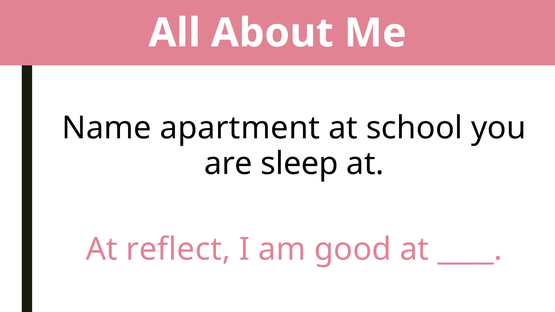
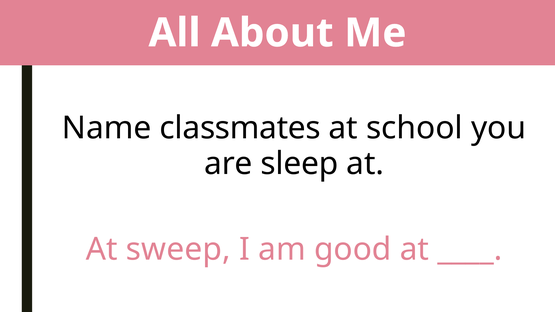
apartment: apartment -> classmates (240, 128)
reflect: reflect -> sweep (178, 249)
